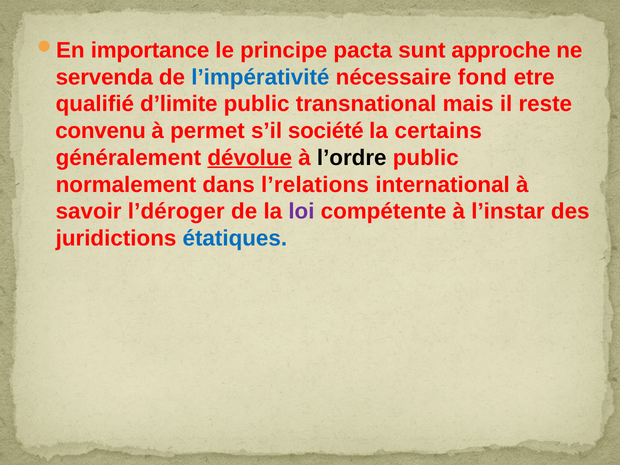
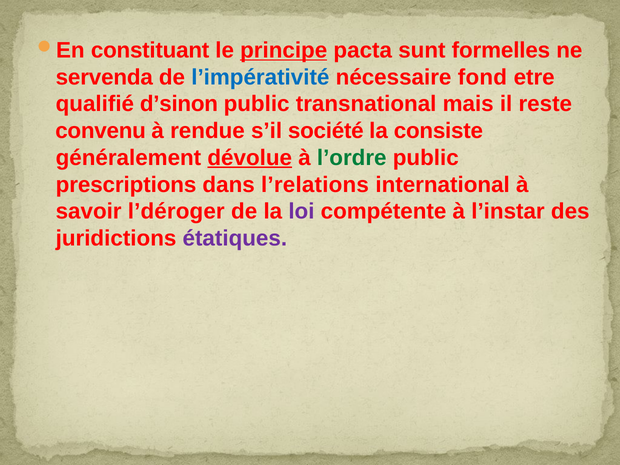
importance: importance -> constituant (150, 50)
principe underline: none -> present (284, 50)
approche: approche -> formelles (501, 50)
d’limite: d’limite -> d’sinon (179, 104)
permet: permet -> rendue (207, 131)
certains: certains -> consiste (438, 131)
l’ordre colour: black -> green (352, 158)
normalement: normalement -> prescriptions (126, 185)
étatiques colour: blue -> purple (235, 238)
